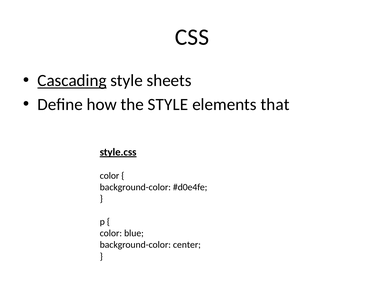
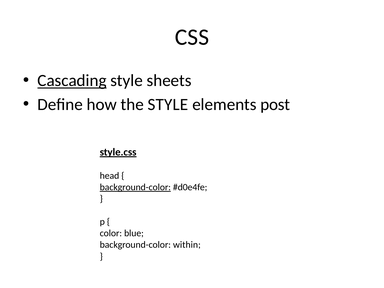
that: that -> post (275, 104)
color: color -> head (109, 176)
background-color underline: none -> present (135, 187)
center: center -> within (187, 245)
